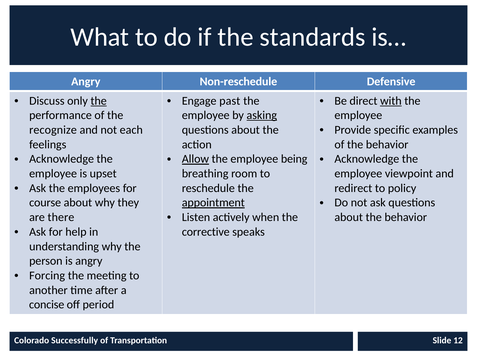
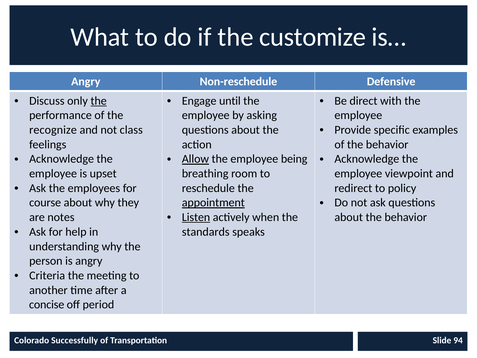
standards: standards -> customize (313, 37)
past: past -> until (230, 101)
with underline: present -> none (391, 101)
asking underline: present -> none (262, 115)
each: each -> class (131, 130)
Listen underline: none -> present (196, 217)
there: there -> notes (61, 217)
corrective: corrective -> standards (206, 232)
Forcing: Forcing -> Criteria (47, 275)
12: 12 -> 94 (458, 340)
